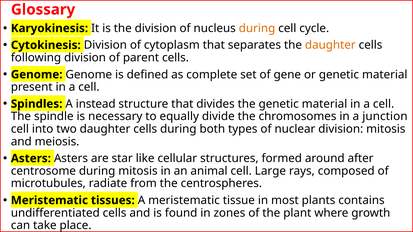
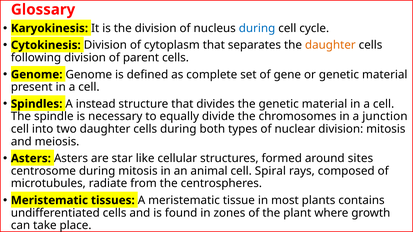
during colour: orange -> blue (257, 28)
after: after -> sites (360, 159)
Large: Large -> Spiral (270, 171)
